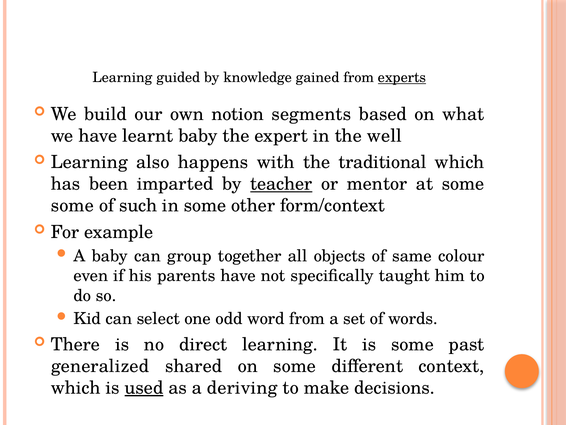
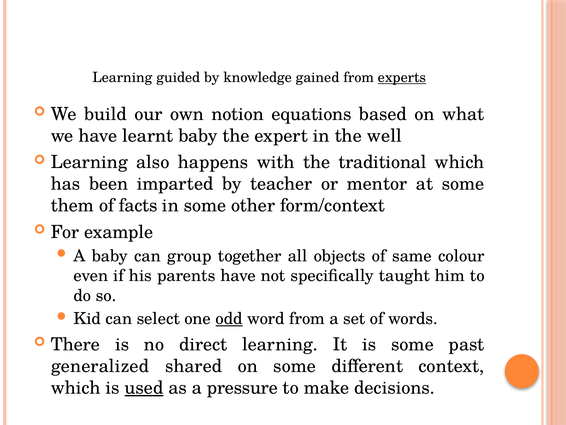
segments: segments -> equations (312, 114)
teacher underline: present -> none (281, 184)
some: some -> them (72, 205)
such: such -> facts (138, 205)
odd underline: none -> present (229, 318)
deriving: deriving -> pressure (242, 387)
